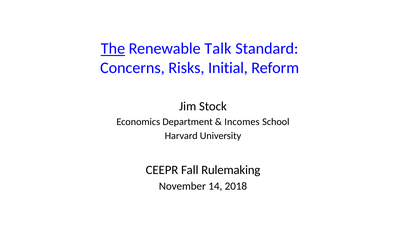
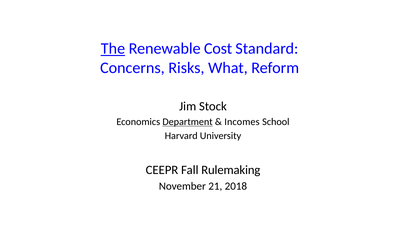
Talk: Talk -> Cost (218, 49)
Initial: Initial -> What (228, 68)
Department underline: none -> present (188, 122)
14: 14 -> 21 (215, 187)
